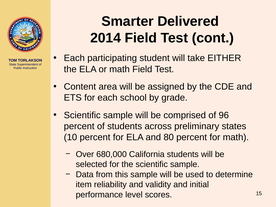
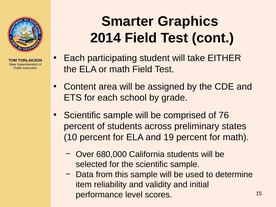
Delivered: Delivered -> Graphics (188, 21)
96: 96 -> 76 (224, 115)
80: 80 -> 19 (169, 137)
